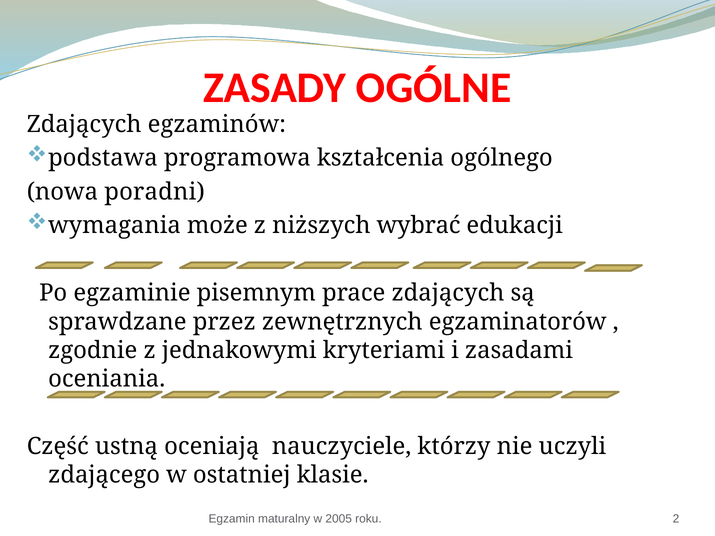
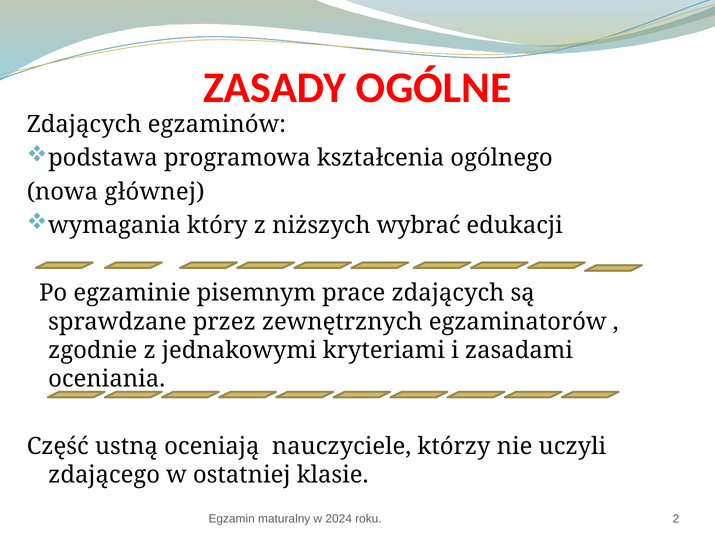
poradni: poradni -> głównej (155, 192)
może: może -> który (217, 226)
2005: 2005 -> 2024 (339, 519)
